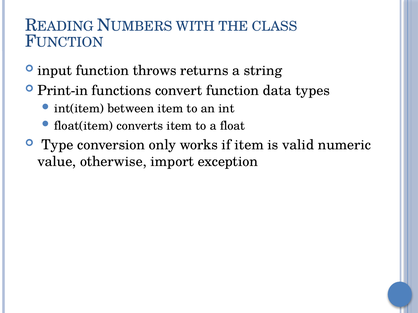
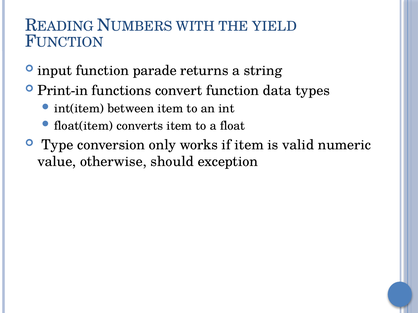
CLASS: CLASS -> YIELD (274, 26)
throws: throws -> parade (155, 71)
import: import -> should (172, 162)
